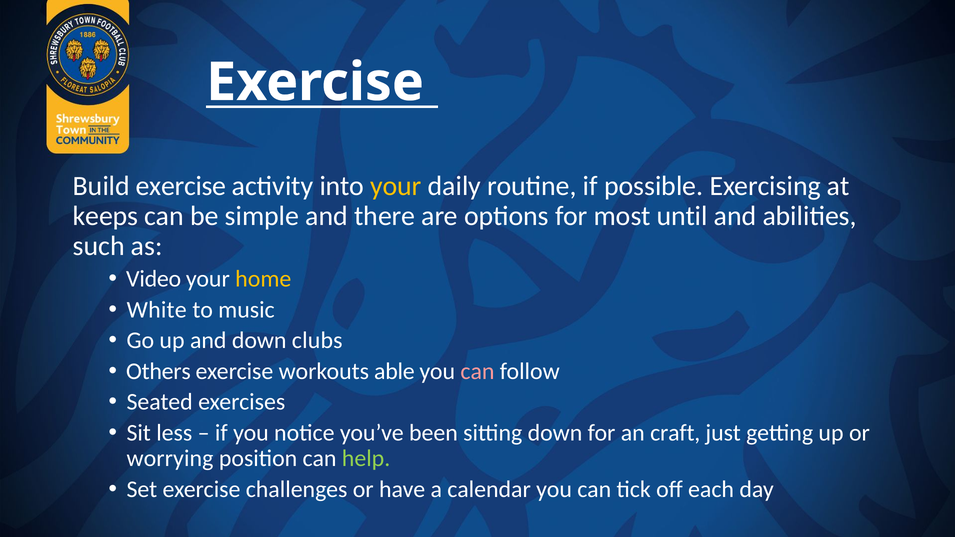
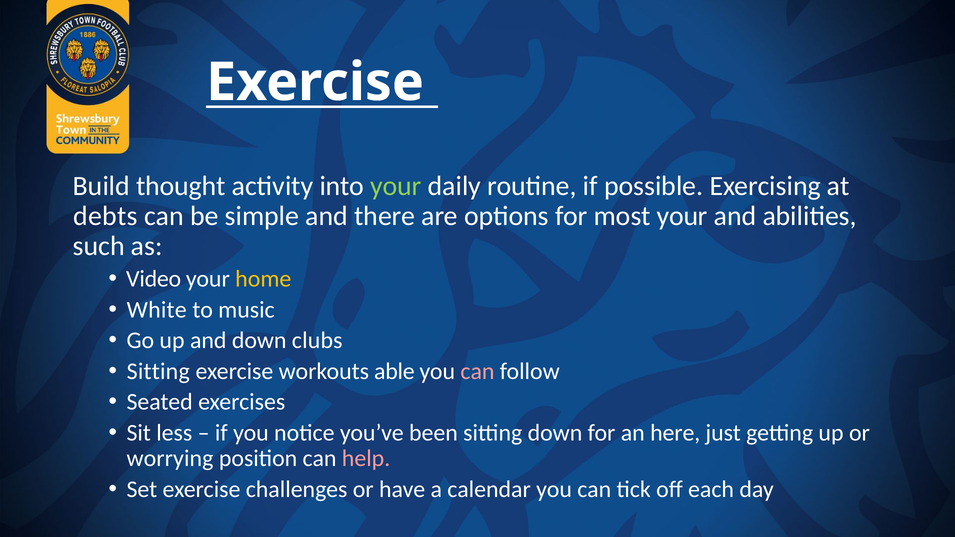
Build exercise: exercise -> thought (181, 186)
your colour: yellow -> light green (396, 186)
keeps: keeps -> debts (105, 216)
most until: until -> your (682, 216)
Others: Others -> Sitting (158, 371)
craft: craft -> here (675, 433)
help colour: light green -> pink (366, 459)
